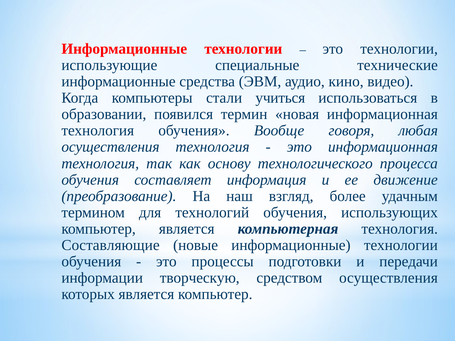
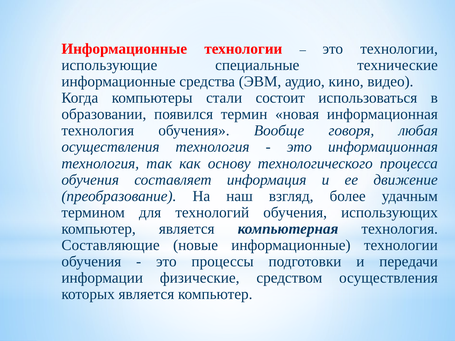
учиться: учиться -> состоит (280, 98)
творческую: творческую -> физические (200, 278)
